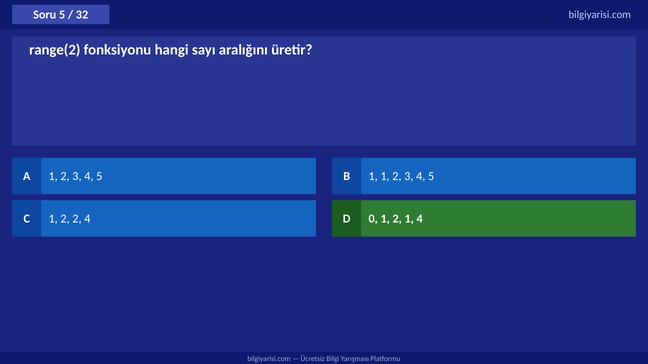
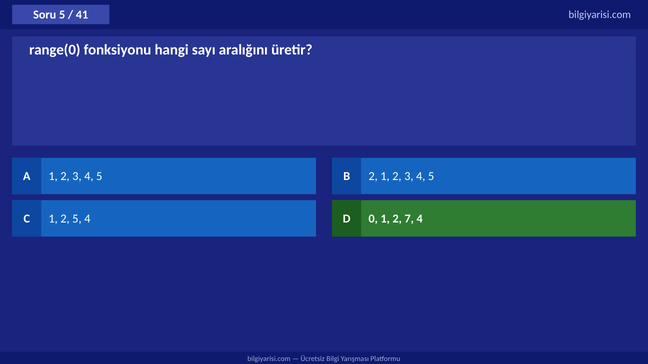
32: 32 -> 41 (82, 15)
range(2: range(2 -> range(0 (55, 50)
B 1: 1 -> 2 (373, 176)
2 2: 2 -> 5 (77, 219)
2 1: 1 -> 7 (409, 219)
